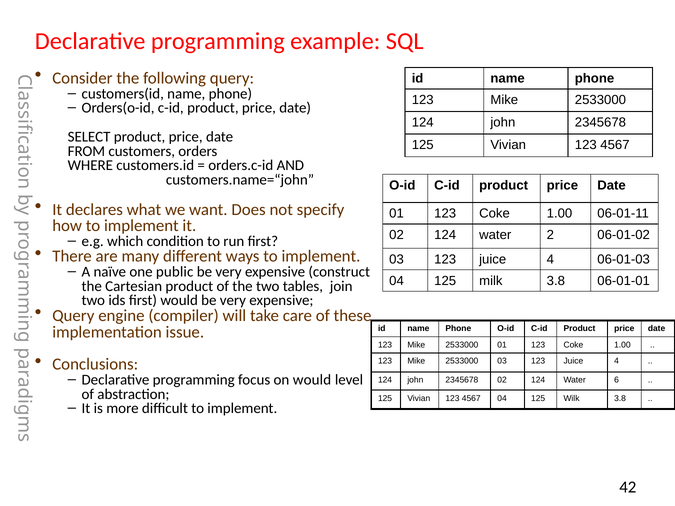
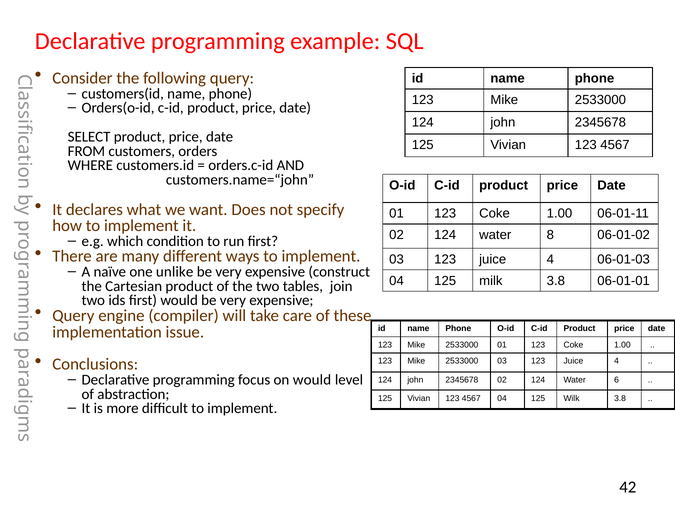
2: 2 -> 8 (550, 235)
public: public -> unlike (175, 272)
